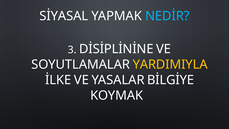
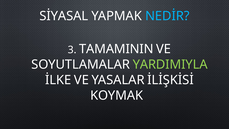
DİSİPLİNİNE: DİSİPLİNİNE -> TAMAMININ (116, 49)
YARDIMIYLA colour: yellow -> light green (170, 64)
BİLGİYE: BİLGİYE -> İLİŞKİSİ (170, 80)
